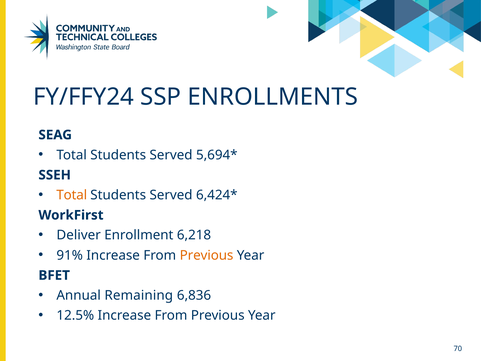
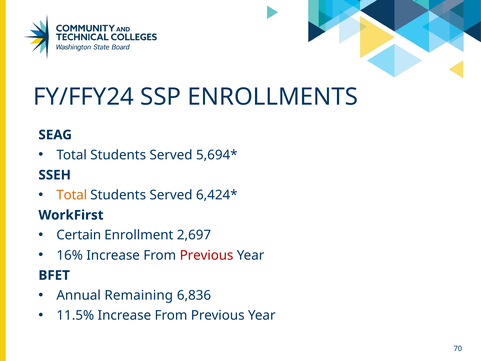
Deliver: Deliver -> Certain (79, 235)
6,218: 6,218 -> 2,697 (194, 235)
91%: 91% -> 16% (70, 255)
Previous colour: orange -> red (207, 255)
12.5%: 12.5% -> 11.5% (75, 315)
